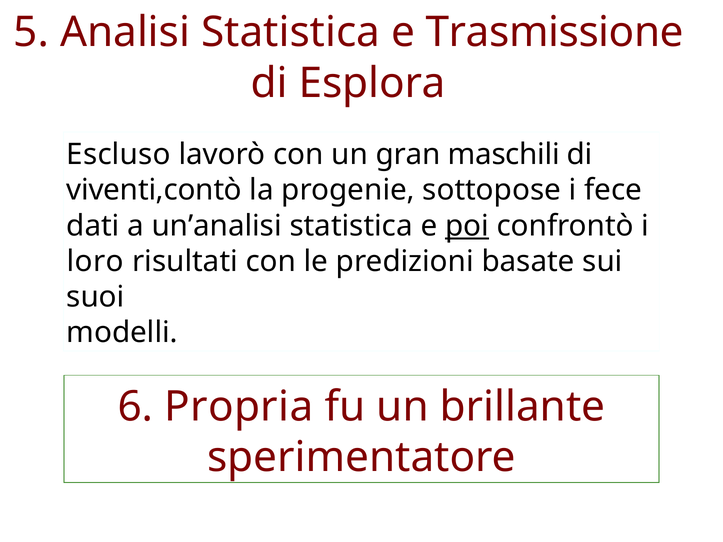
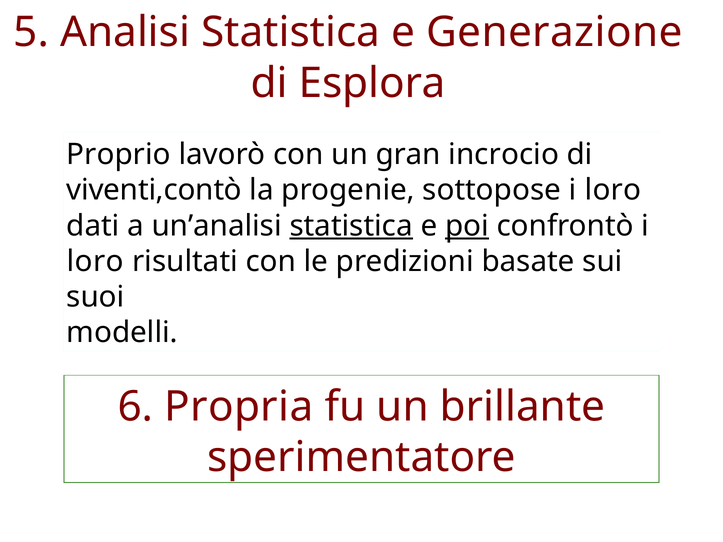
Trasmissione: Trasmissione -> Generazione (554, 32)
Escluso: Escluso -> Proprio (119, 155)
maschili: maschili -> incrocio (504, 155)
sottopose i fece: fece -> loro (613, 190)
statistica underline: none -> present (351, 226)
